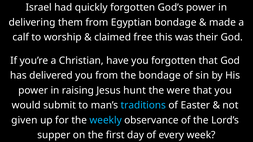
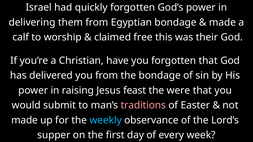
hunt: hunt -> feast (135, 91)
traditions colour: light blue -> pink (143, 106)
given: given -> made (25, 120)
